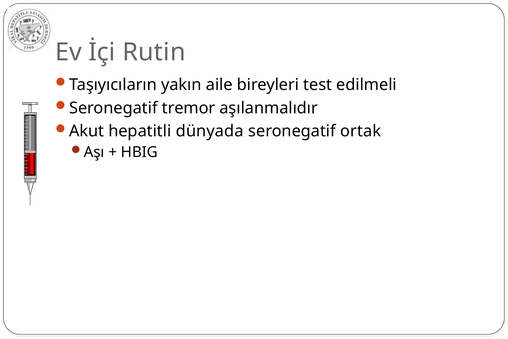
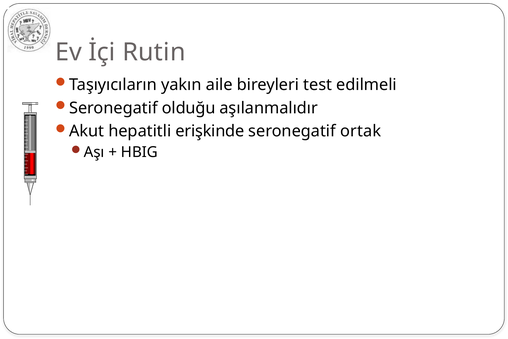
tremor: tremor -> olduğu (189, 108)
dünyada: dünyada -> erişkinde (210, 131)
